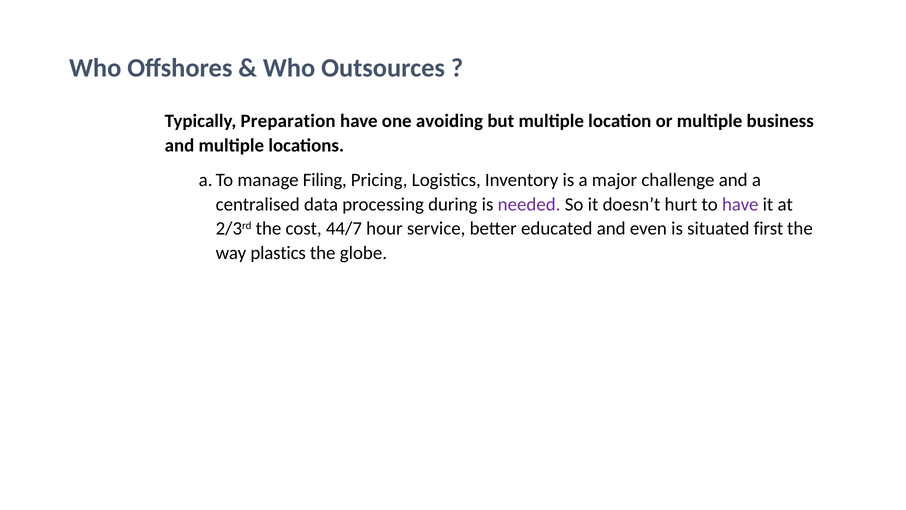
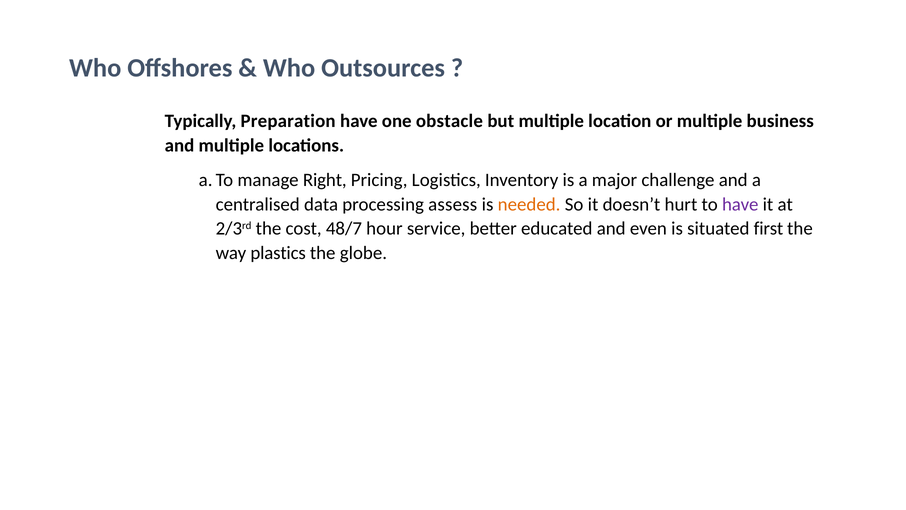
avoiding: avoiding -> obstacle (449, 121)
Filing: Filing -> Right (325, 180)
during: during -> assess (453, 204)
needed colour: purple -> orange (529, 204)
44/7: 44/7 -> 48/7 (344, 228)
